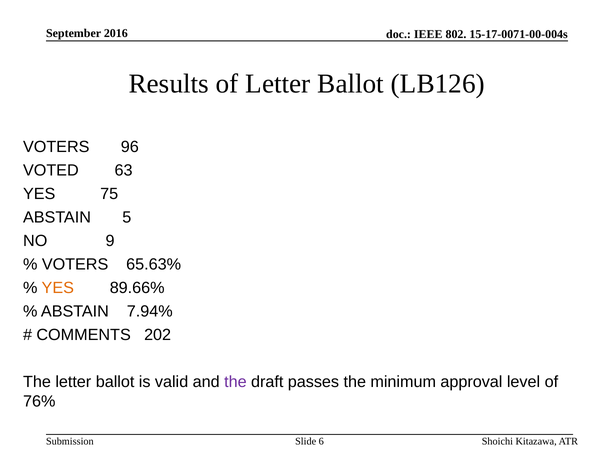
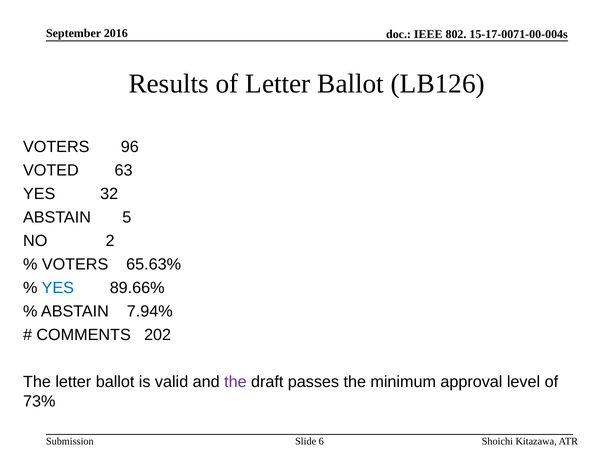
75: 75 -> 32 (109, 194)
9: 9 -> 2 (110, 241)
YES colour: orange -> blue (58, 288)
76%: 76% -> 73% (39, 402)
